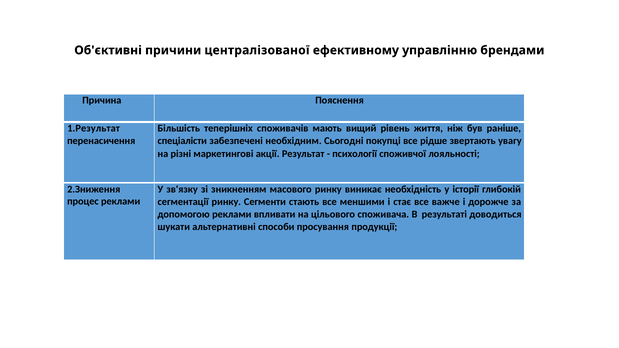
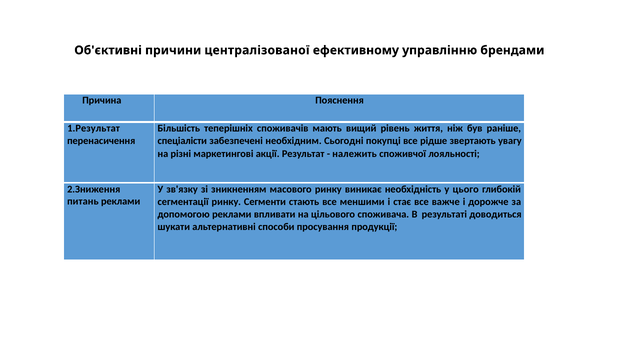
психології: психології -> належить (355, 154)
історії: історії -> цього (466, 189)
процес: процес -> питань (83, 202)
